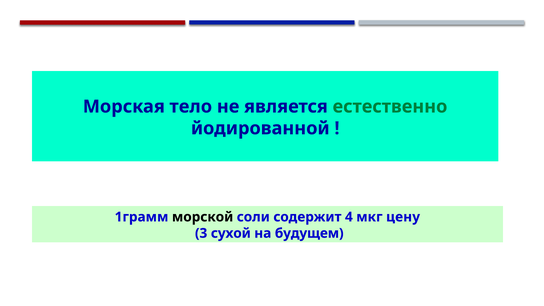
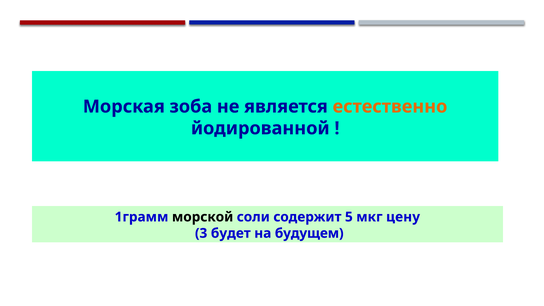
тело: тело -> зоба (191, 107)
естественно colour: green -> orange (390, 107)
4: 4 -> 5 (349, 217)
сухой: сухой -> будет (231, 233)
